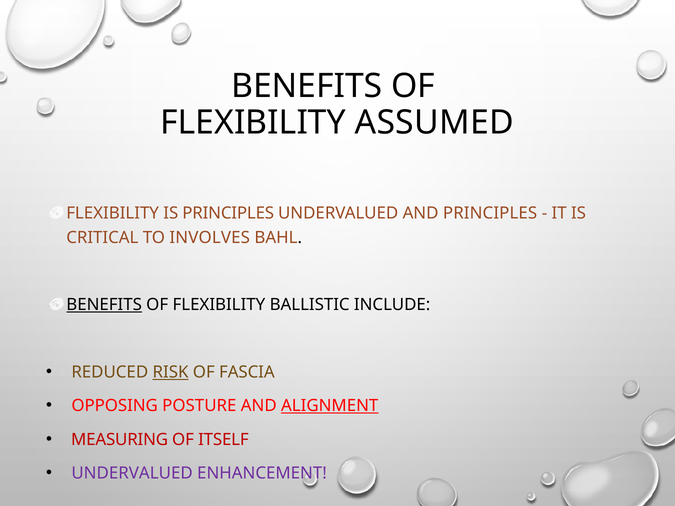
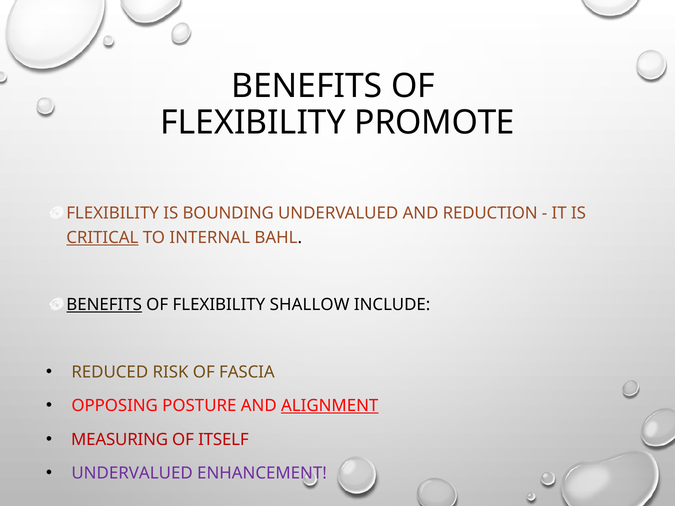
ASSUMED: ASSUMED -> PROMOTE (435, 123)
IS PRINCIPLES: PRINCIPLES -> BOUNDING (228, 213)
AND PRINCIPLES: PRINCIPLES -> REDUCTION (490, 213)
CRITICAL underline: none -> present (102, 238)
INVOLVES: INVOLVES -> INTERNAL (210, 238)
BALLISTIC: BALLISTIC -> SHALLOW (310, 305)
RISK underline: present -> none (171, 372)
